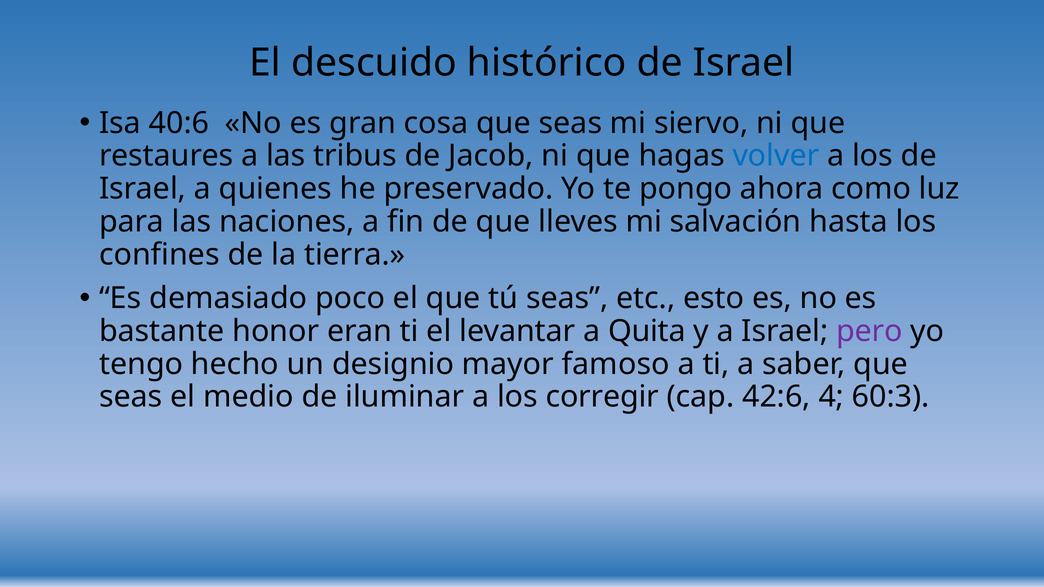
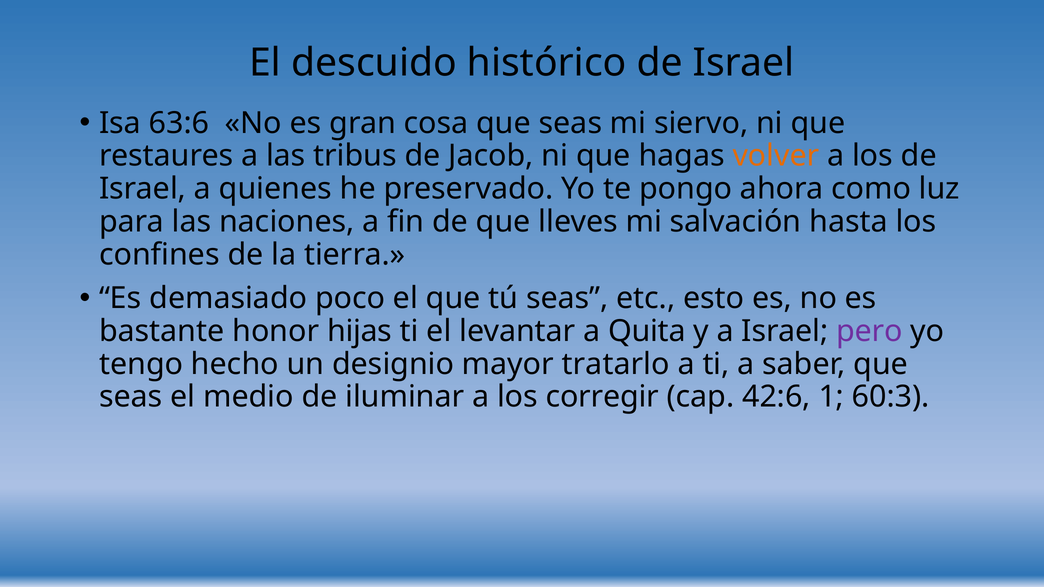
40:6: 40:6 -> 63:6 (179, 123)
volver colour: blue -> orange (776, 156)
eran: eran -> hijas (360, 331)
famoso: famoso -> tratarlo (616, 364)
4: 4 -> 1 (831, 397)
